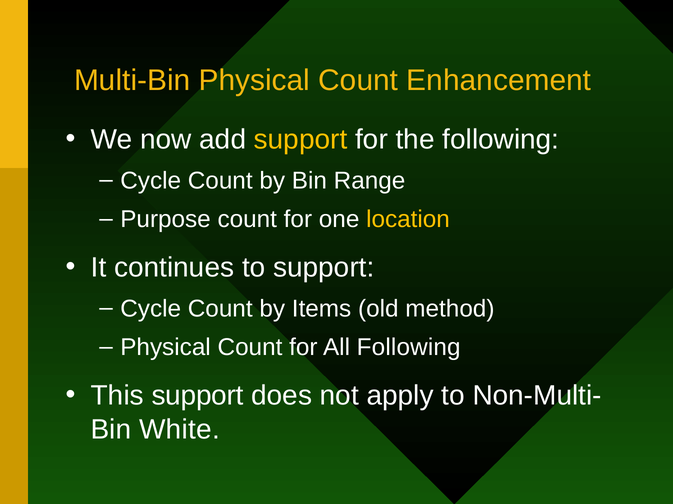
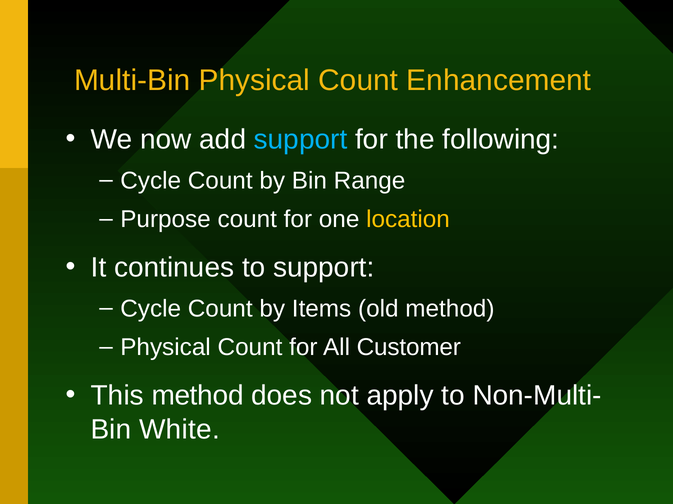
support colour: yellow -> light blue (301, 140)
All Following: Following -> Customer (409, 348)
This support: support -> method (198, 396)
